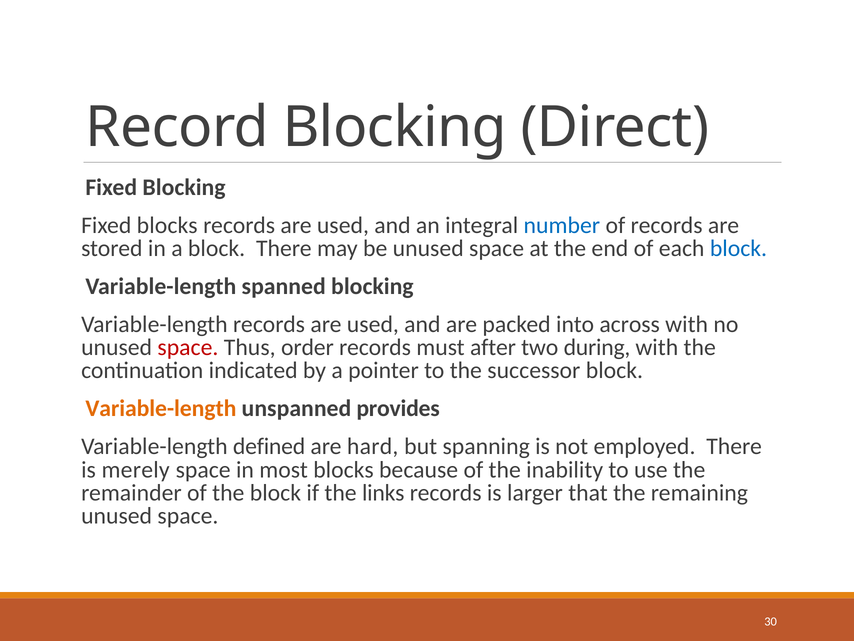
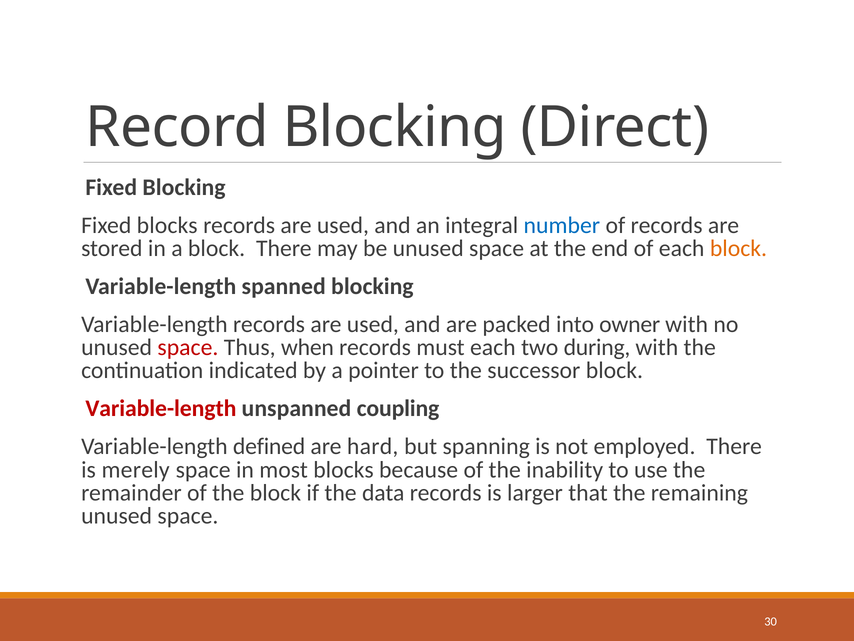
block colour: blue -> orange (738, 248)
across: across -> owner (630, 324)
order: order -> when (307, 347)
must after: after -> each (493, 347)
Variable-length colour: orange -> red (161, 408)
provides: provides -> coupling (398, 408)
links: links -> data (383, 492)
